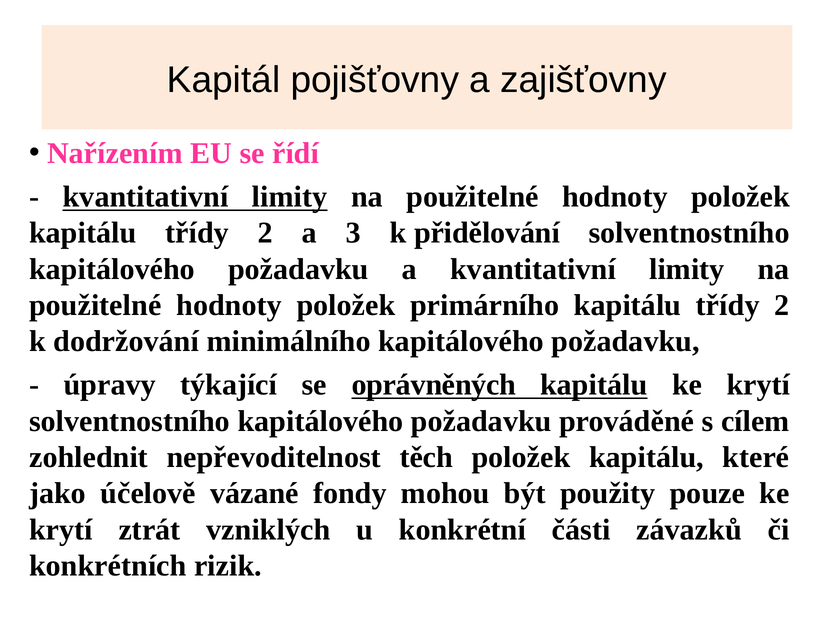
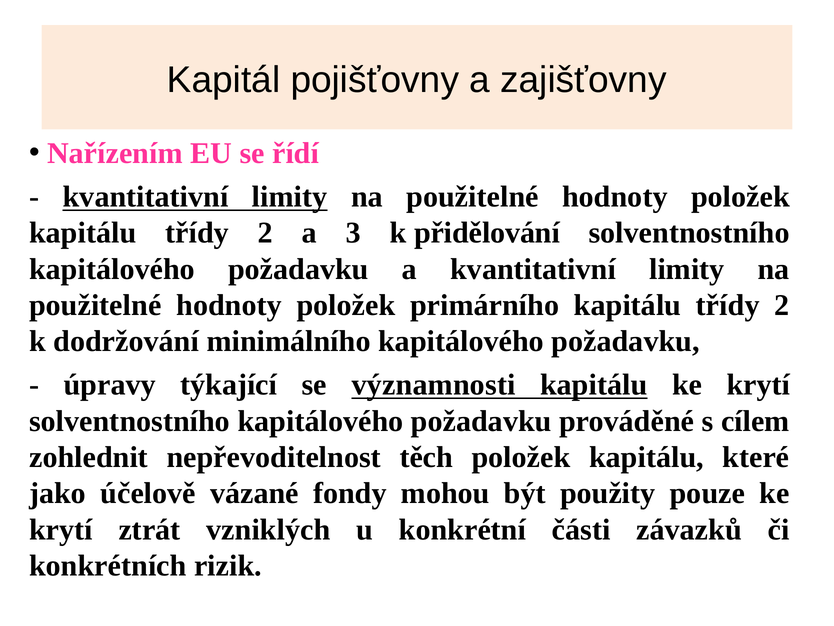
oprávněných: oprávněných -> významnosti (434, 385)
